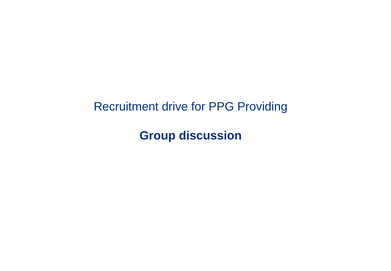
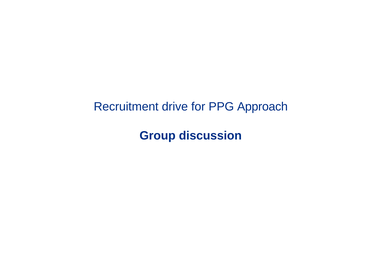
Providing: Providing -> Approach (262, 107)
